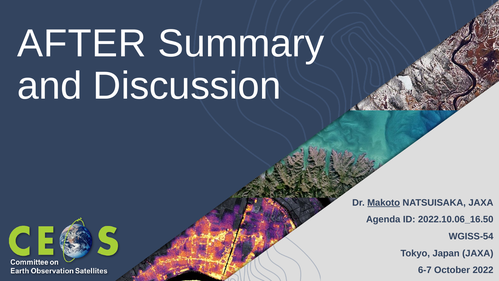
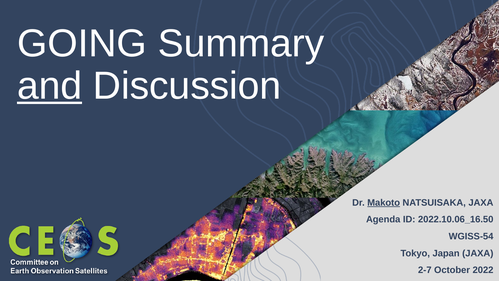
AFTER: AFTER -> GOING (82, 44)
and underline: none -> present (50, 86)
6-7: 6-7 -> 2-7 (425, 270)
